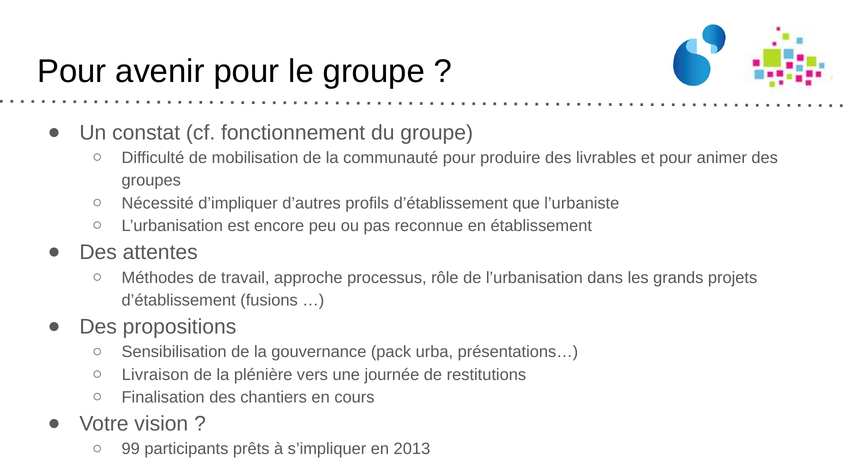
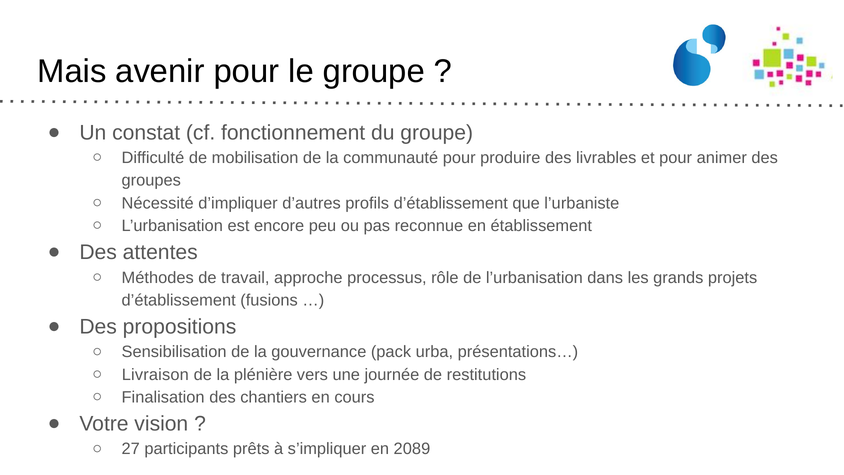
Pour: Pour -> Mais (72, 72)
99: 99 -> 27 (131, 449)
2013: 2013 -> 2089 (412, 449)
